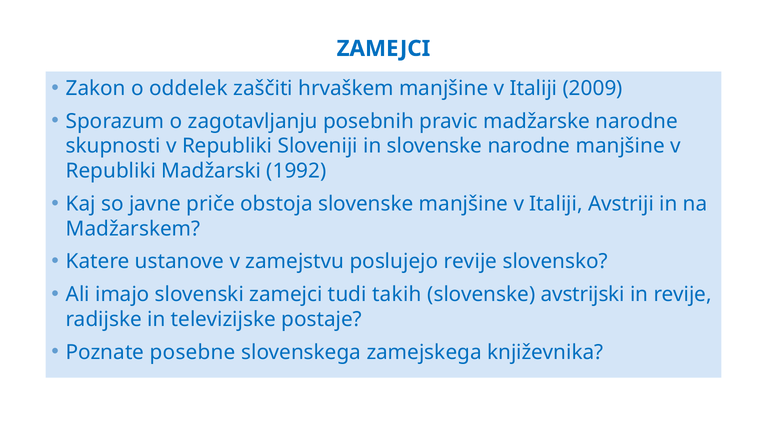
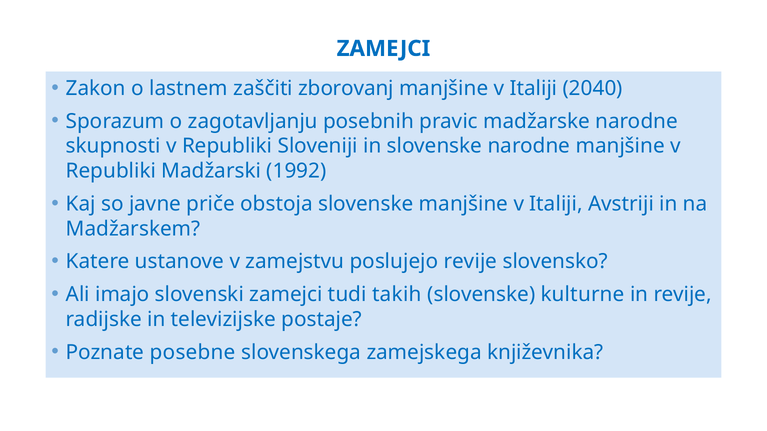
oddelek: oddelek -> lastnem (189, 88)
hrvaškem: hrvaškem -> zborovanj (346, 88)
2009: 2009 -> 2040 (593, 88)
avstrijski: avstrijski -> kulturne (583, 295)
